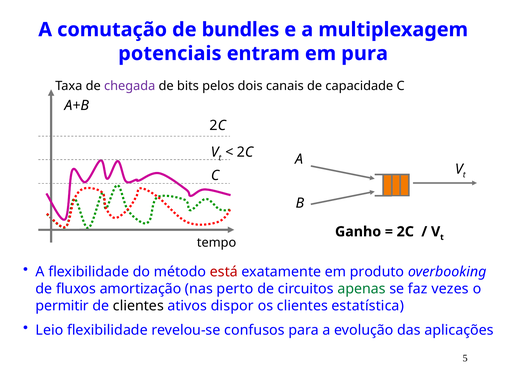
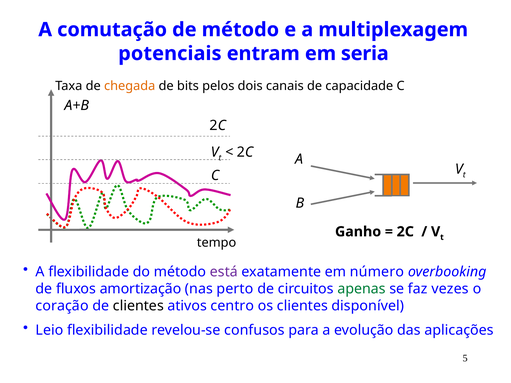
de bundles: bundles -> método (240, 30)
pura: pura -> seria (365, 54)
chegada colour: purple -> orange (130, 86)
está colour: red -> purple (224, 272)
produto: produto -> número (377, 272)
permitir: permitir -> coração (62, 306)
dispor: dispor -> centro (232, 306)
estatística: estatística -> disponível (368, 306)
